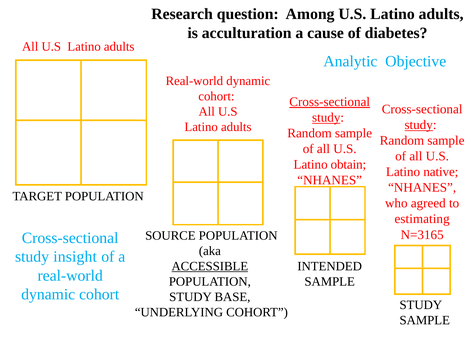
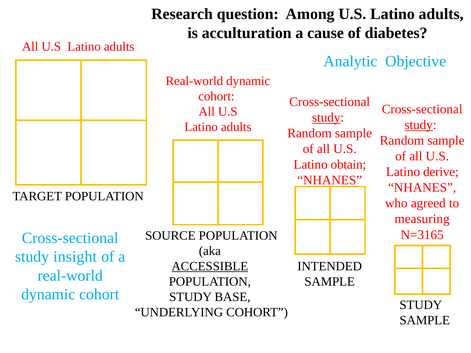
Cross-sectional underline: present -> none (330, 102)
native: native -> derive (441, 172)
estimating: estimating -> measuring (422, 219)
